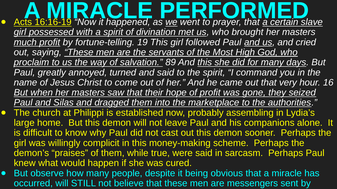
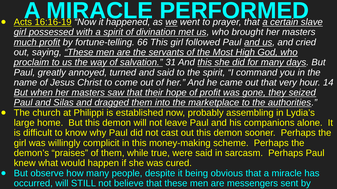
19: 19 -> 66 (142, 42)
89: 89 -> 31 (171, 63)
16: 16 -> 14 (328, 83)
